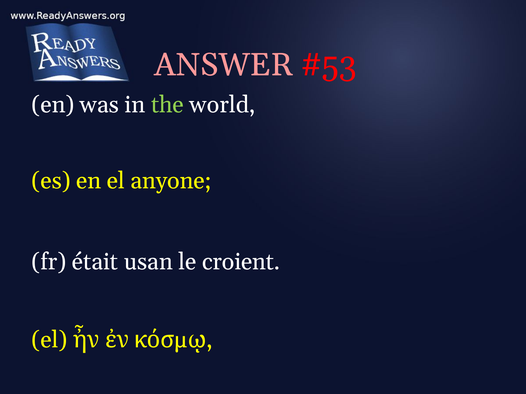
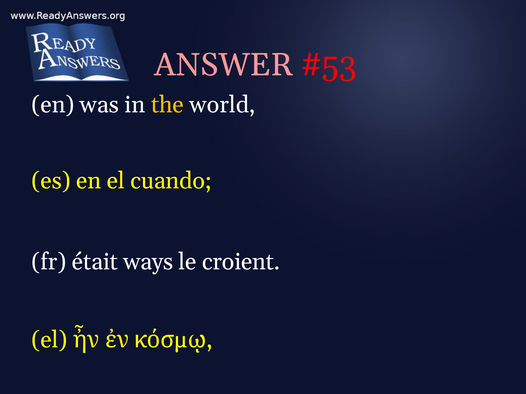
the colour: light green -> yellow (167, 105)
anyone: anyone -> cuando (171, 181)
usan: usan -> ways (148, 262)
